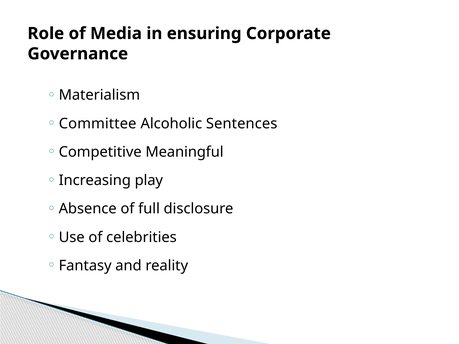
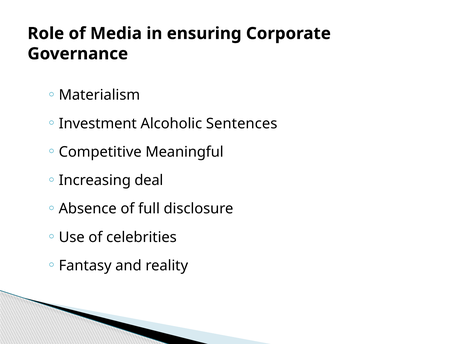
Committee: Committee -> Investment (98, 124)
play: play -> deal (149, 180)
